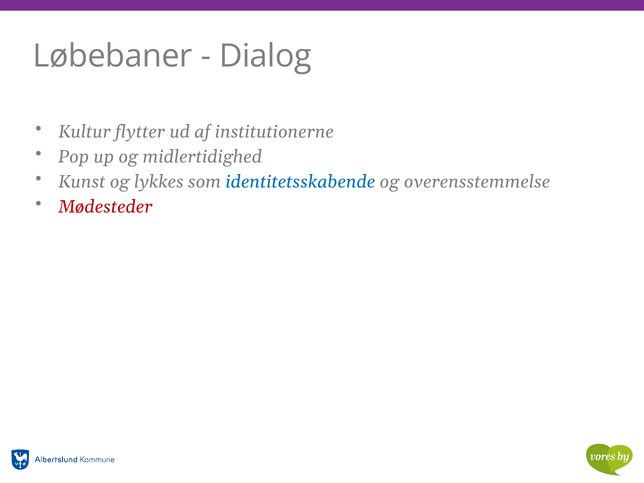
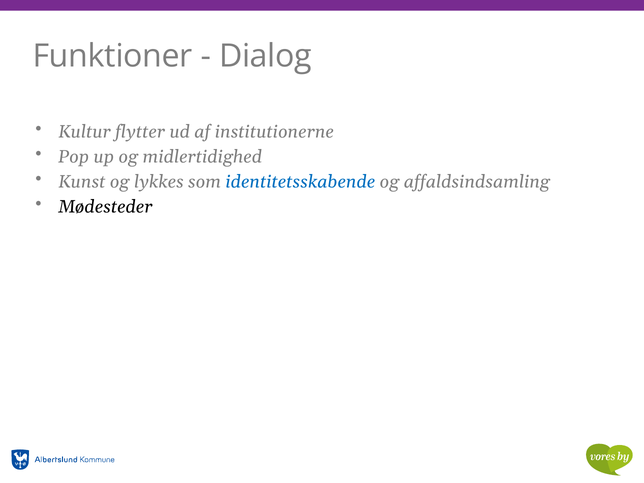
Løbebaner: Løbebaner -> Funktioner (113, 56)
overensstemmelse: overensstemmelse -> affaldsindsamling (477, 182)
Mødesteder colour: red -> black (105, 207)
